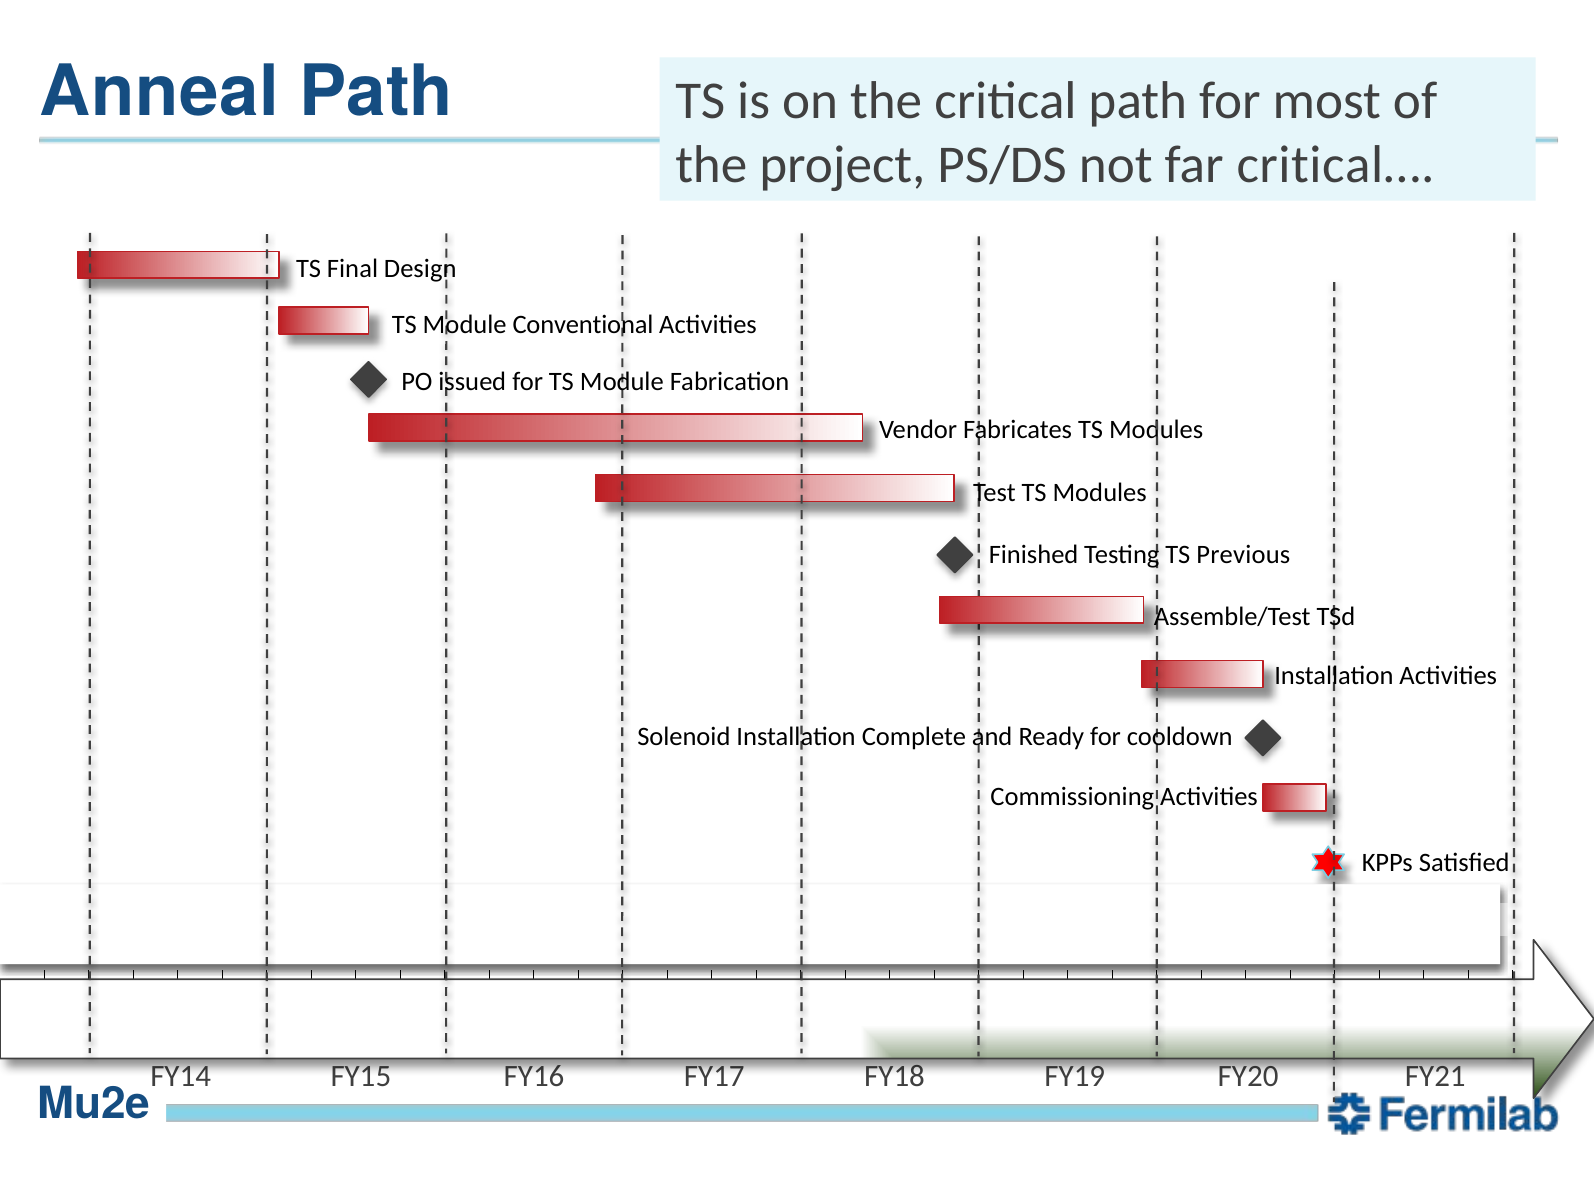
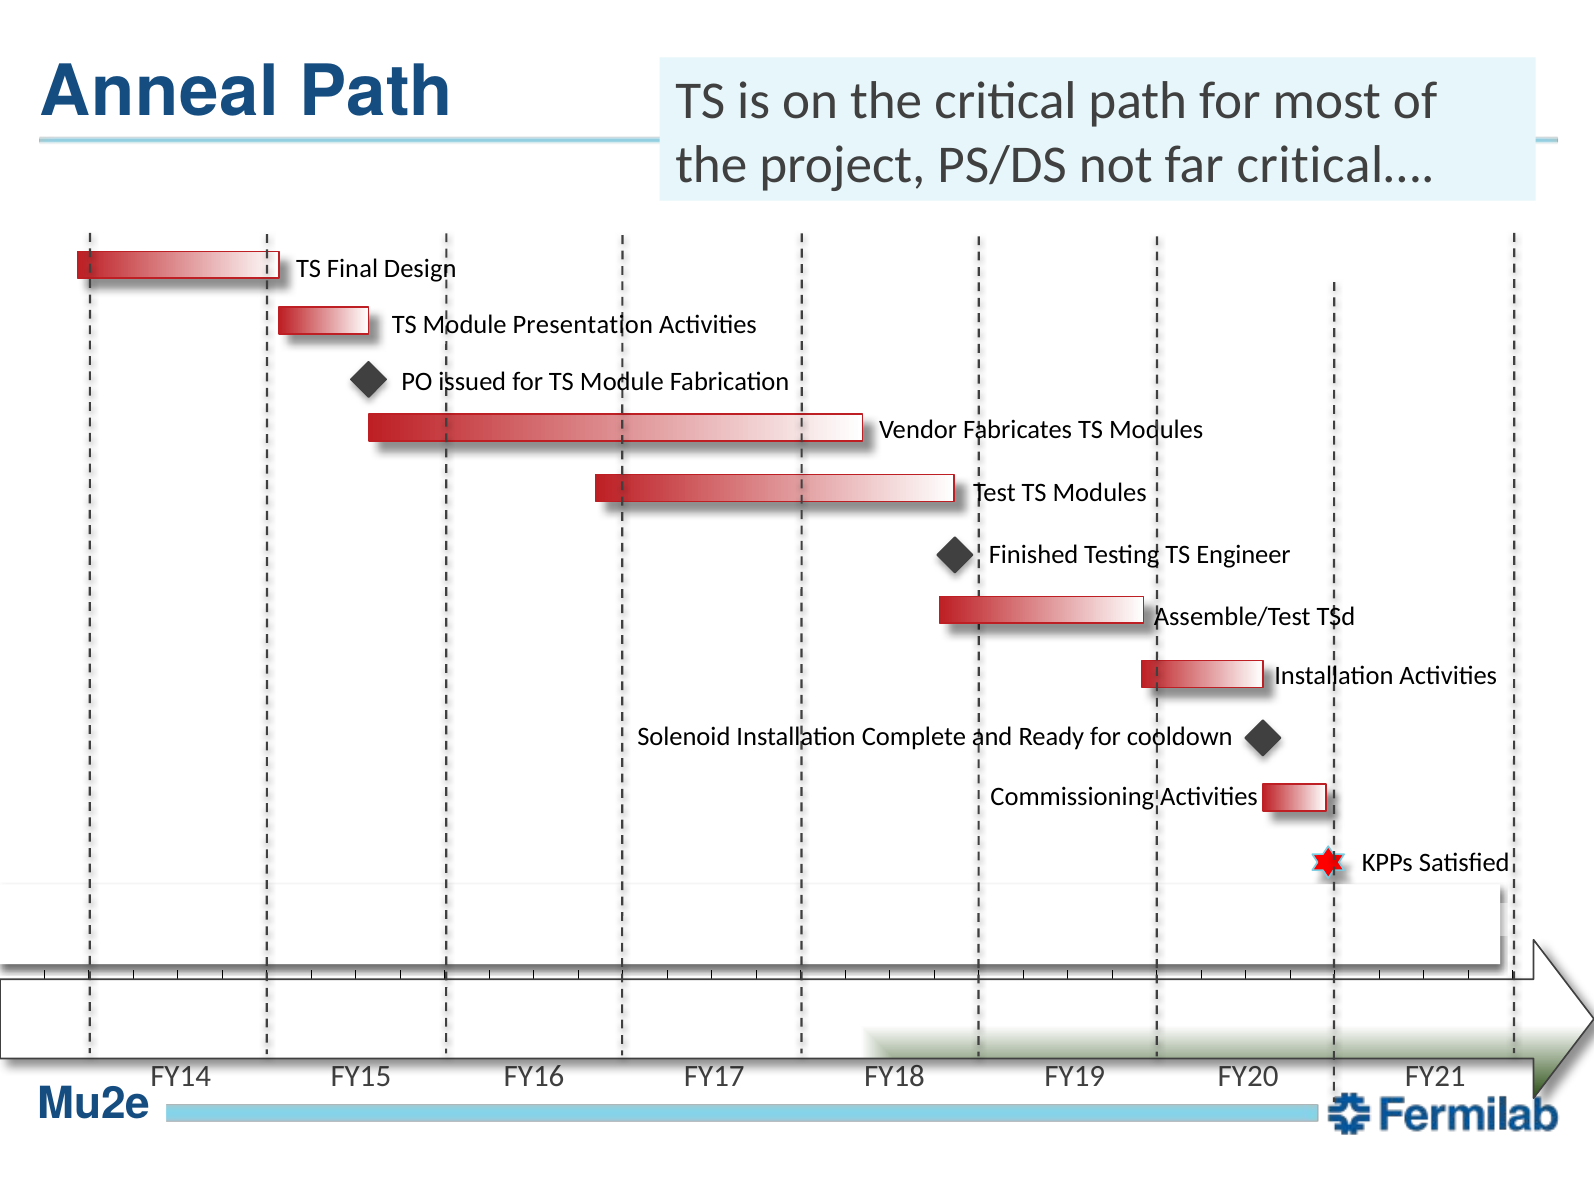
Conventional: Conventional -> Presentation (583, 324)
Previous: Previous -> Engineer (1244, 555)
